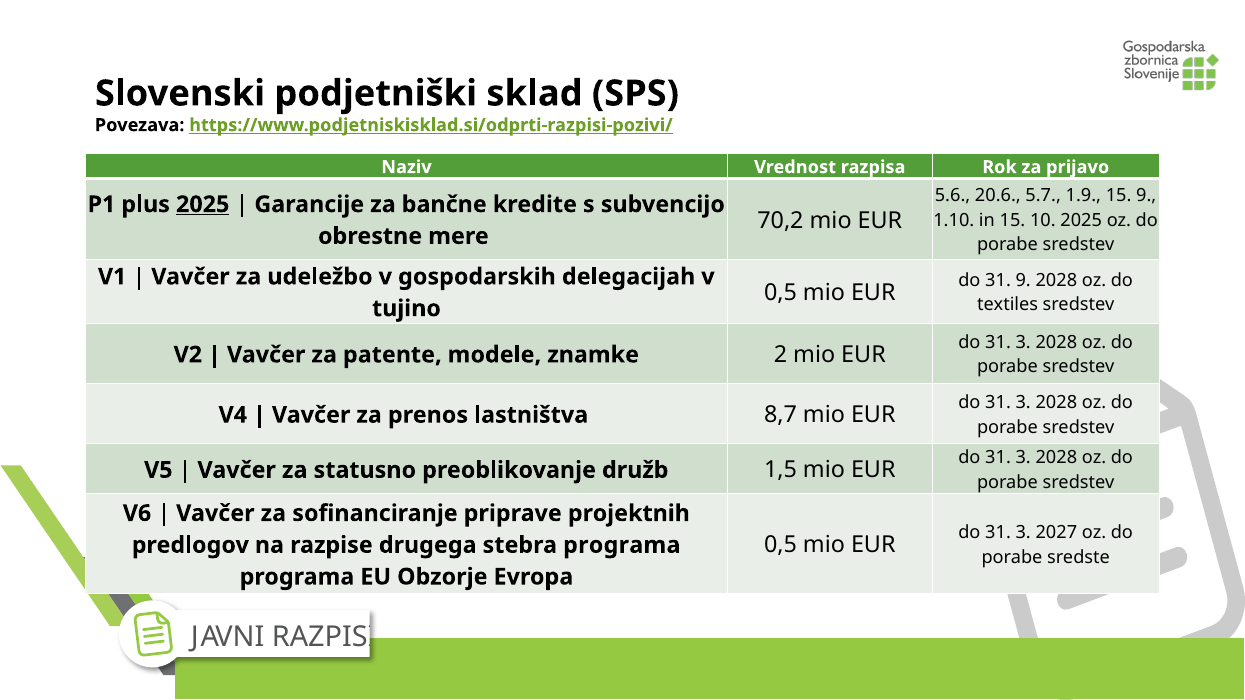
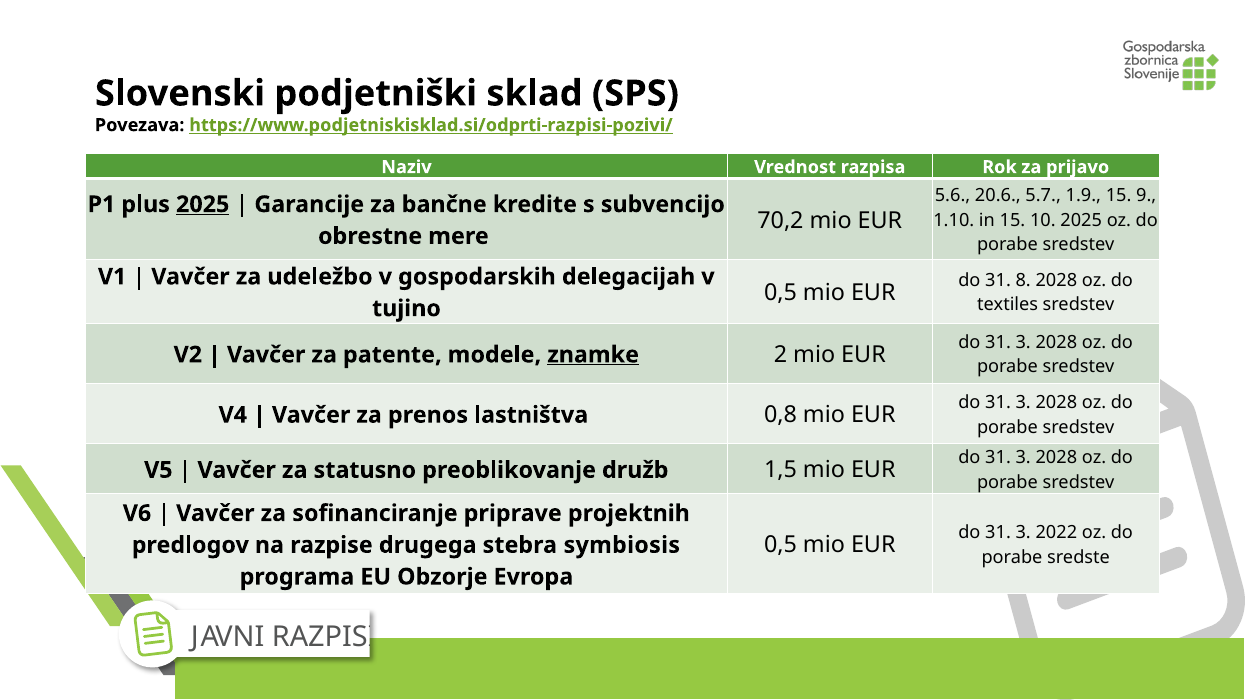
31 9: 9 -> 8 (1023, 280)
znamke underline: none -> present (593, 355)
8,7: 8,7 -> 0,8 (781, 415)
2027: 2027 -> 2022 (1056, 533)
stebra programa: programa -> symbiosis (622, 545)
